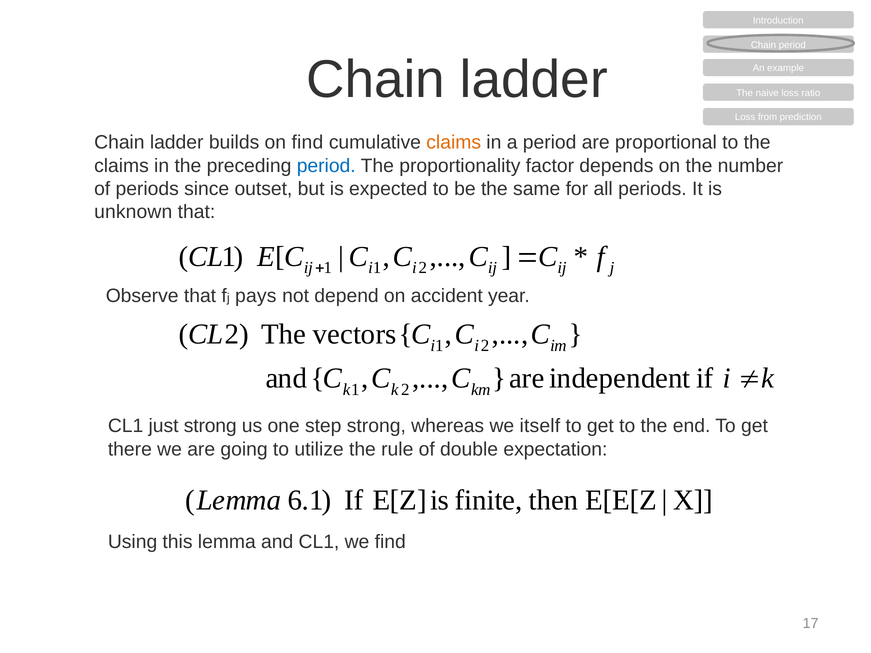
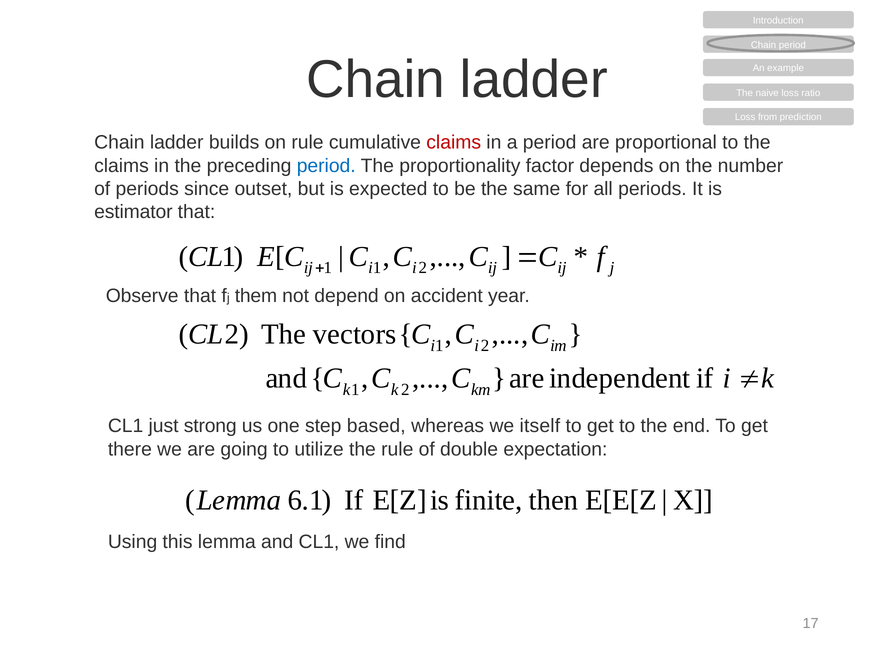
on find: find -> rule (307, 143)
claims colour: orange -> red (454, 143)
unknown: unknown -> estimator (133, 212)
pays: pays -> them (256, 296)
step strong: strong -> based (376, 426)
